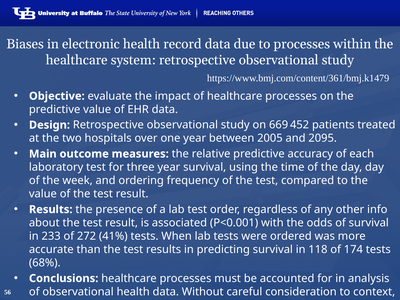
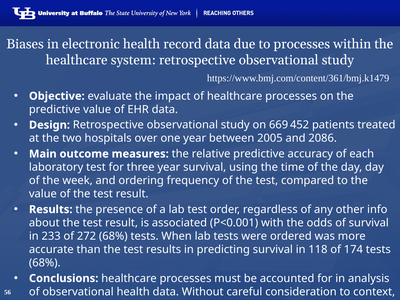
2095: 2095 -> 2086 (323, 138)
272 41%: 41% -> 68% (113, 236)
